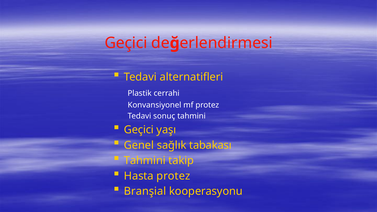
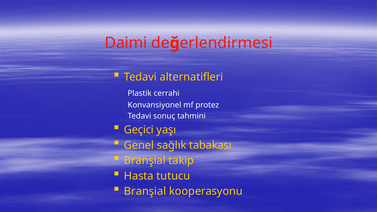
Geçici: Geçici -> Daimi (126, 43)
Tahmini: Tahmini -> Branşial (145, 161)
Hasta protez: protez -> tutucu (173, 176)
